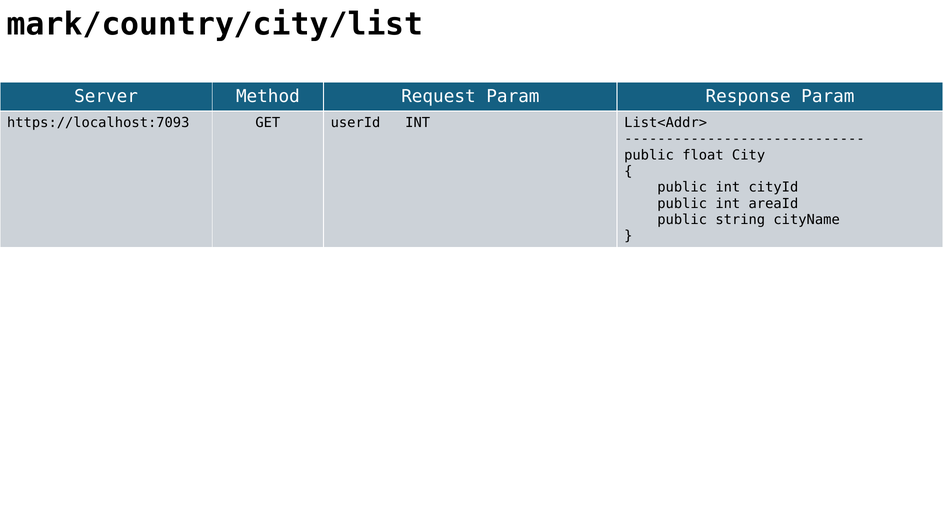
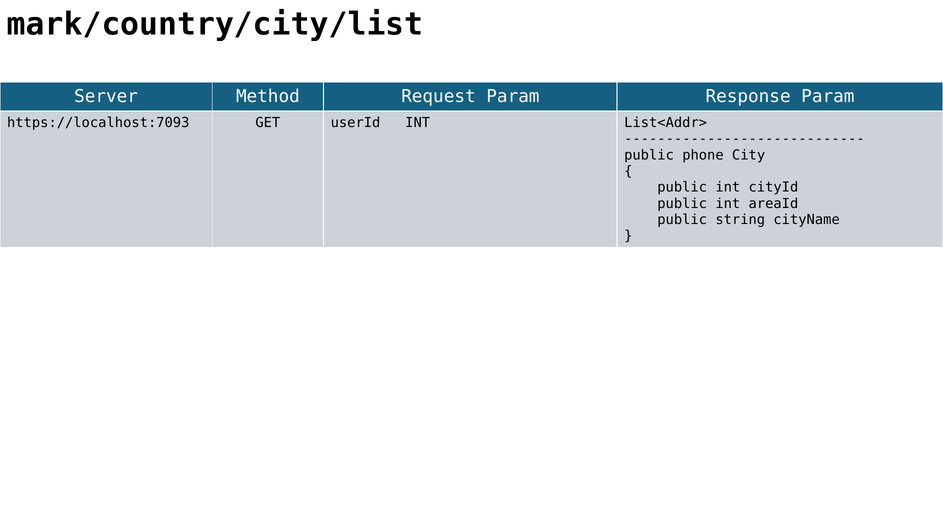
float: float -> phone (703, 155)
